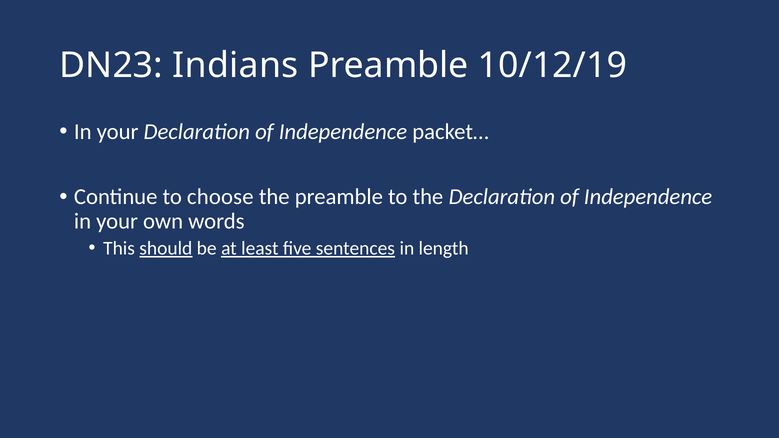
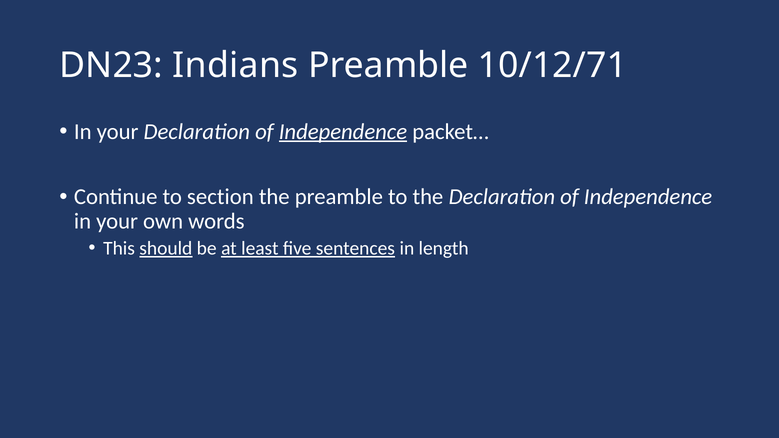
10/12/19: 10/12/19 -> 10/12/71 (552, 65)
Independence underline: none -> present (343, 132)
choose: choose -> section (220, 197)
